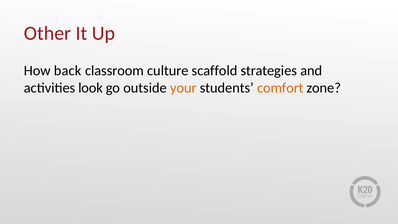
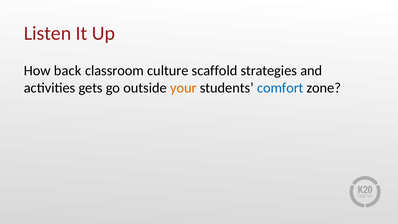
Other: Other -> Listen (48, 33)
look: look -> gets (91, 88)
comfort colour: orange -> blue (280, 88)
